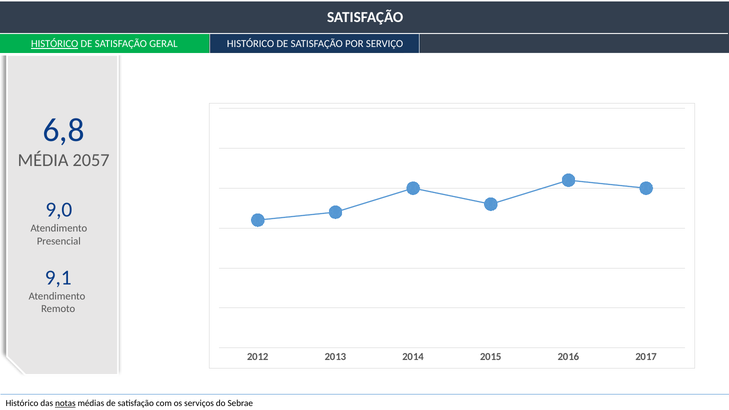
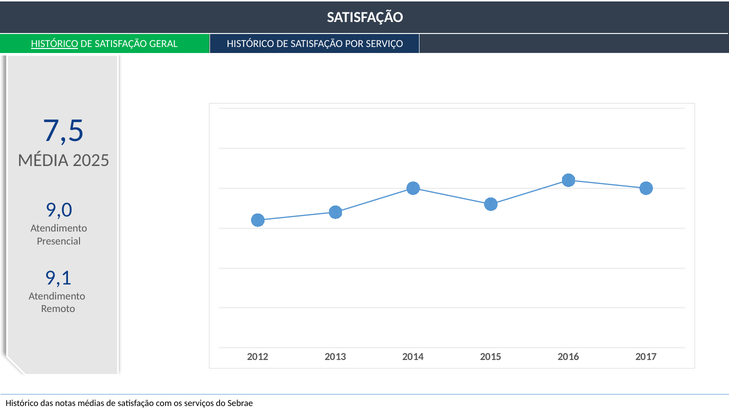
6,8: 6,8 -> 7,5 (64, 130)
2057: 2057 -> 2025 (91, 160)
notas underline: present -> none (65, 403)
